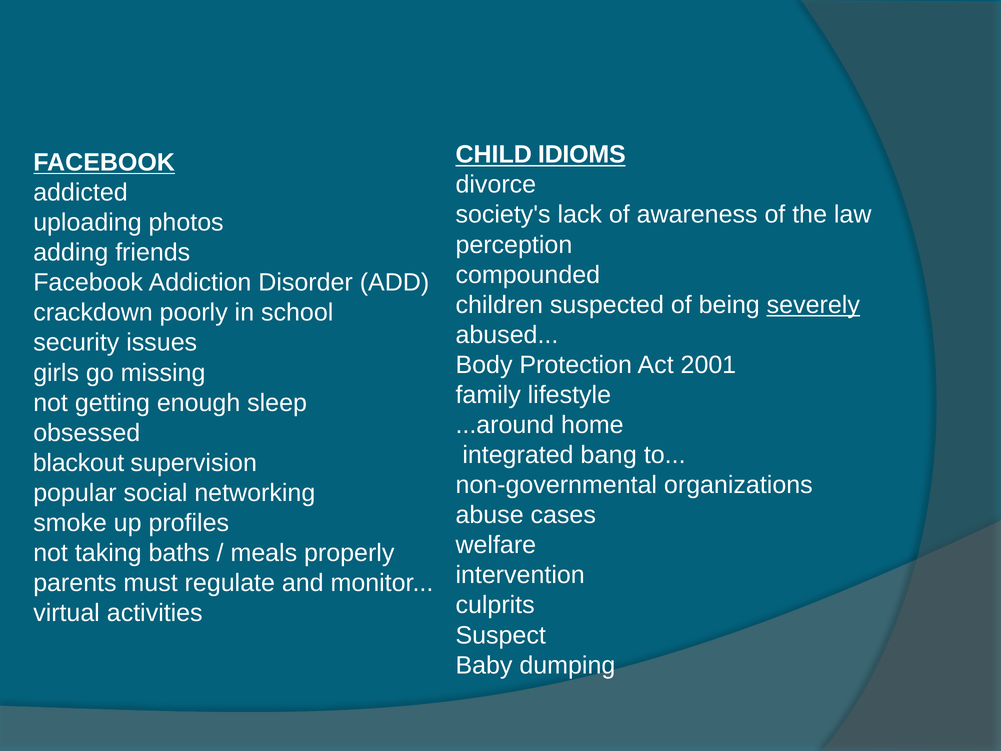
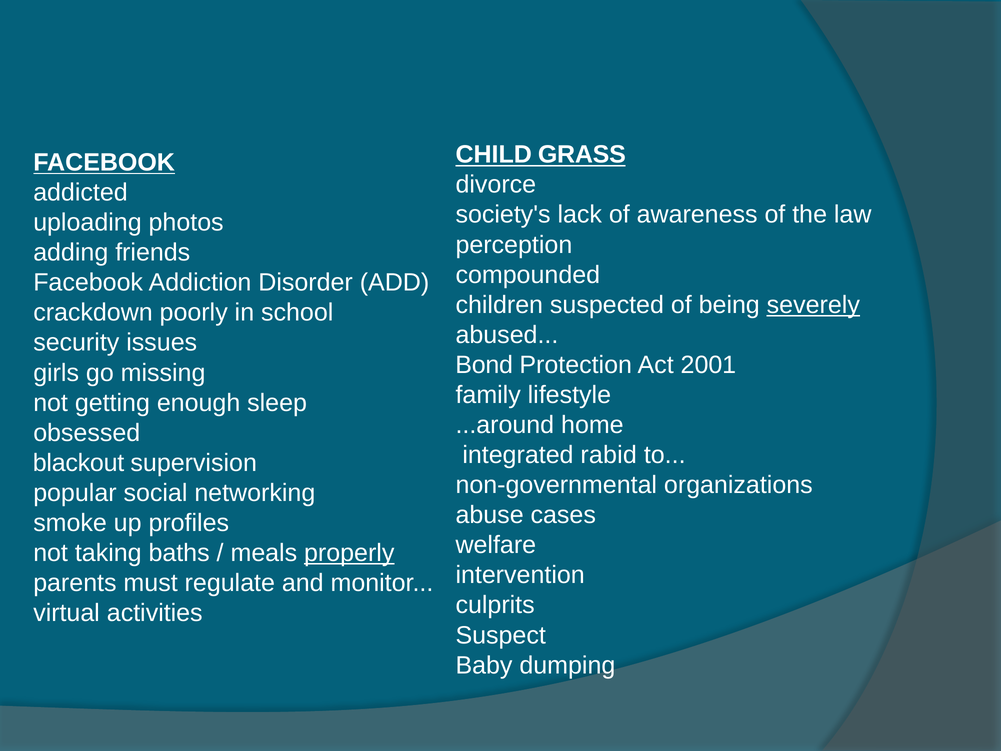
IDIOMS: IDIOMS -> GRASS (582, 155)
Body: Body -> Bond (484, 365)
bang: bang -> rabid (609, 455)
properly underline: none -> present (349, 553)
